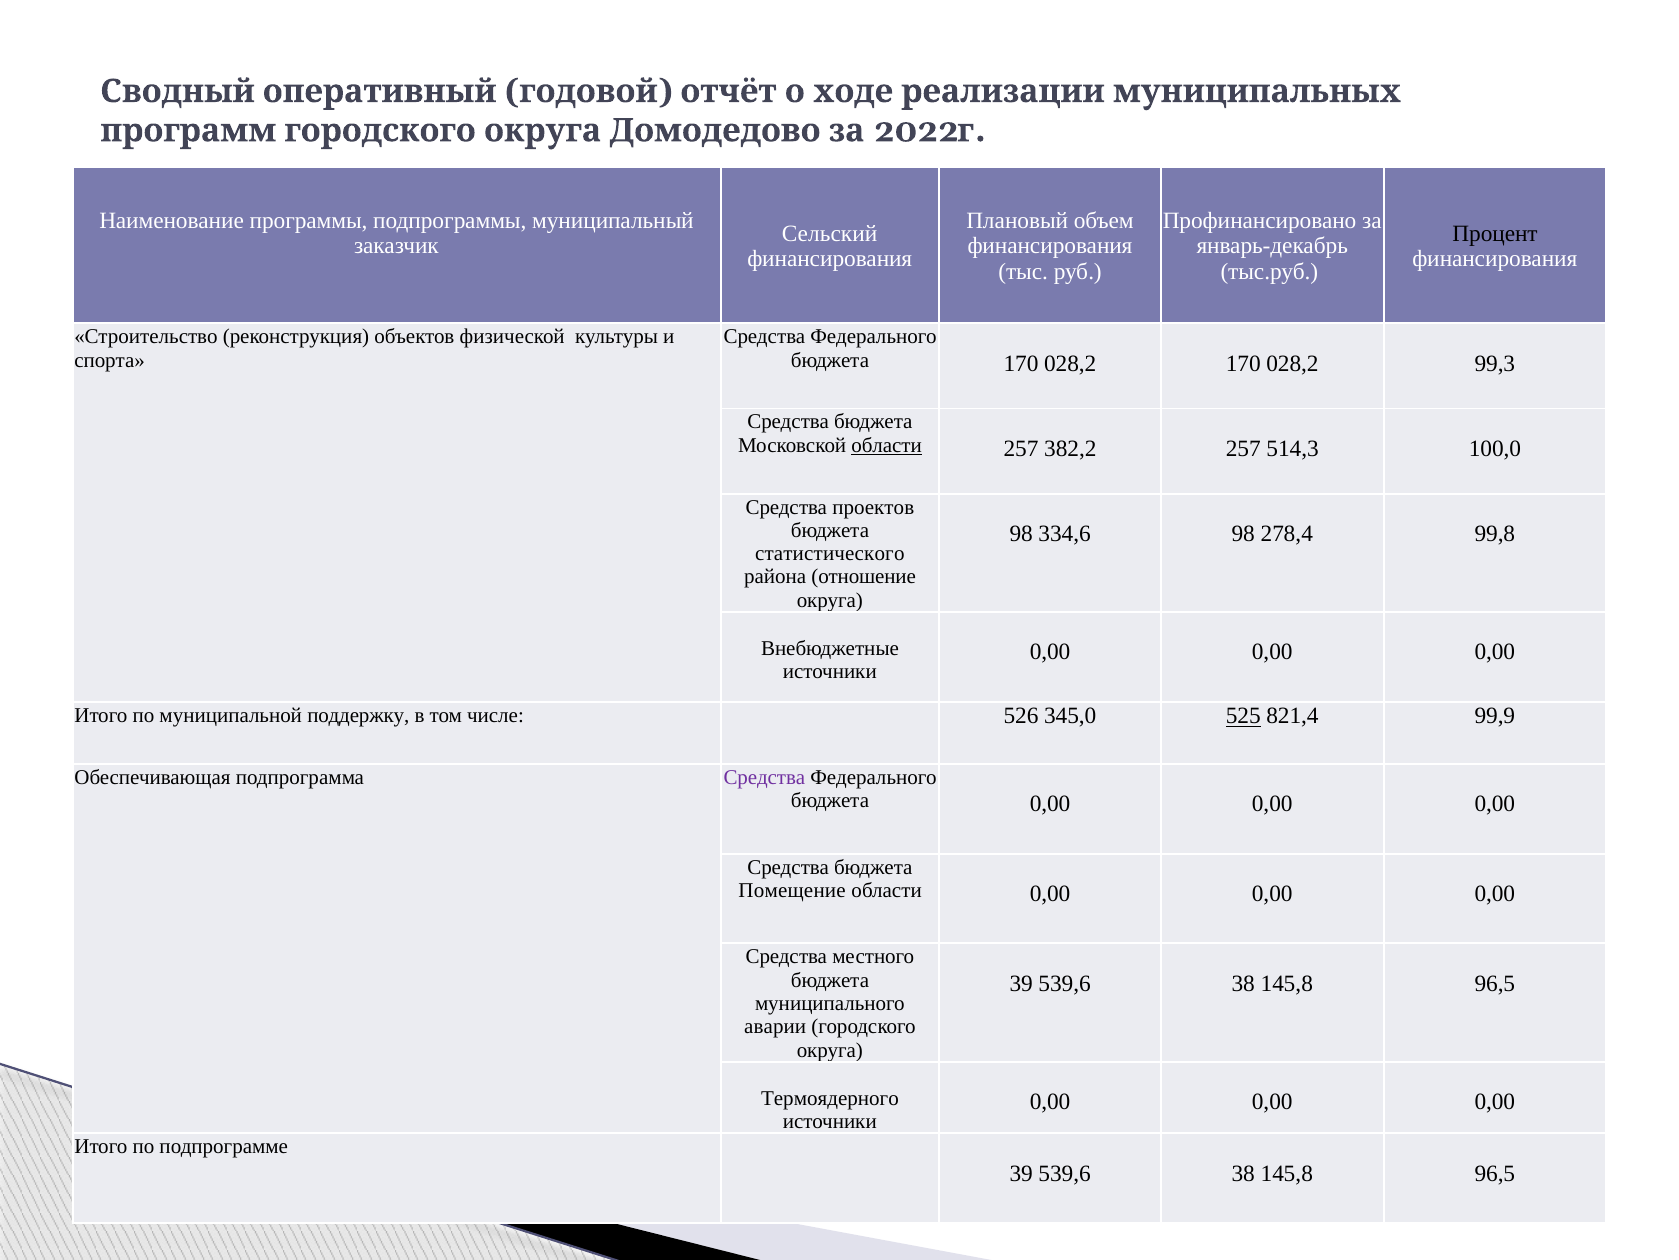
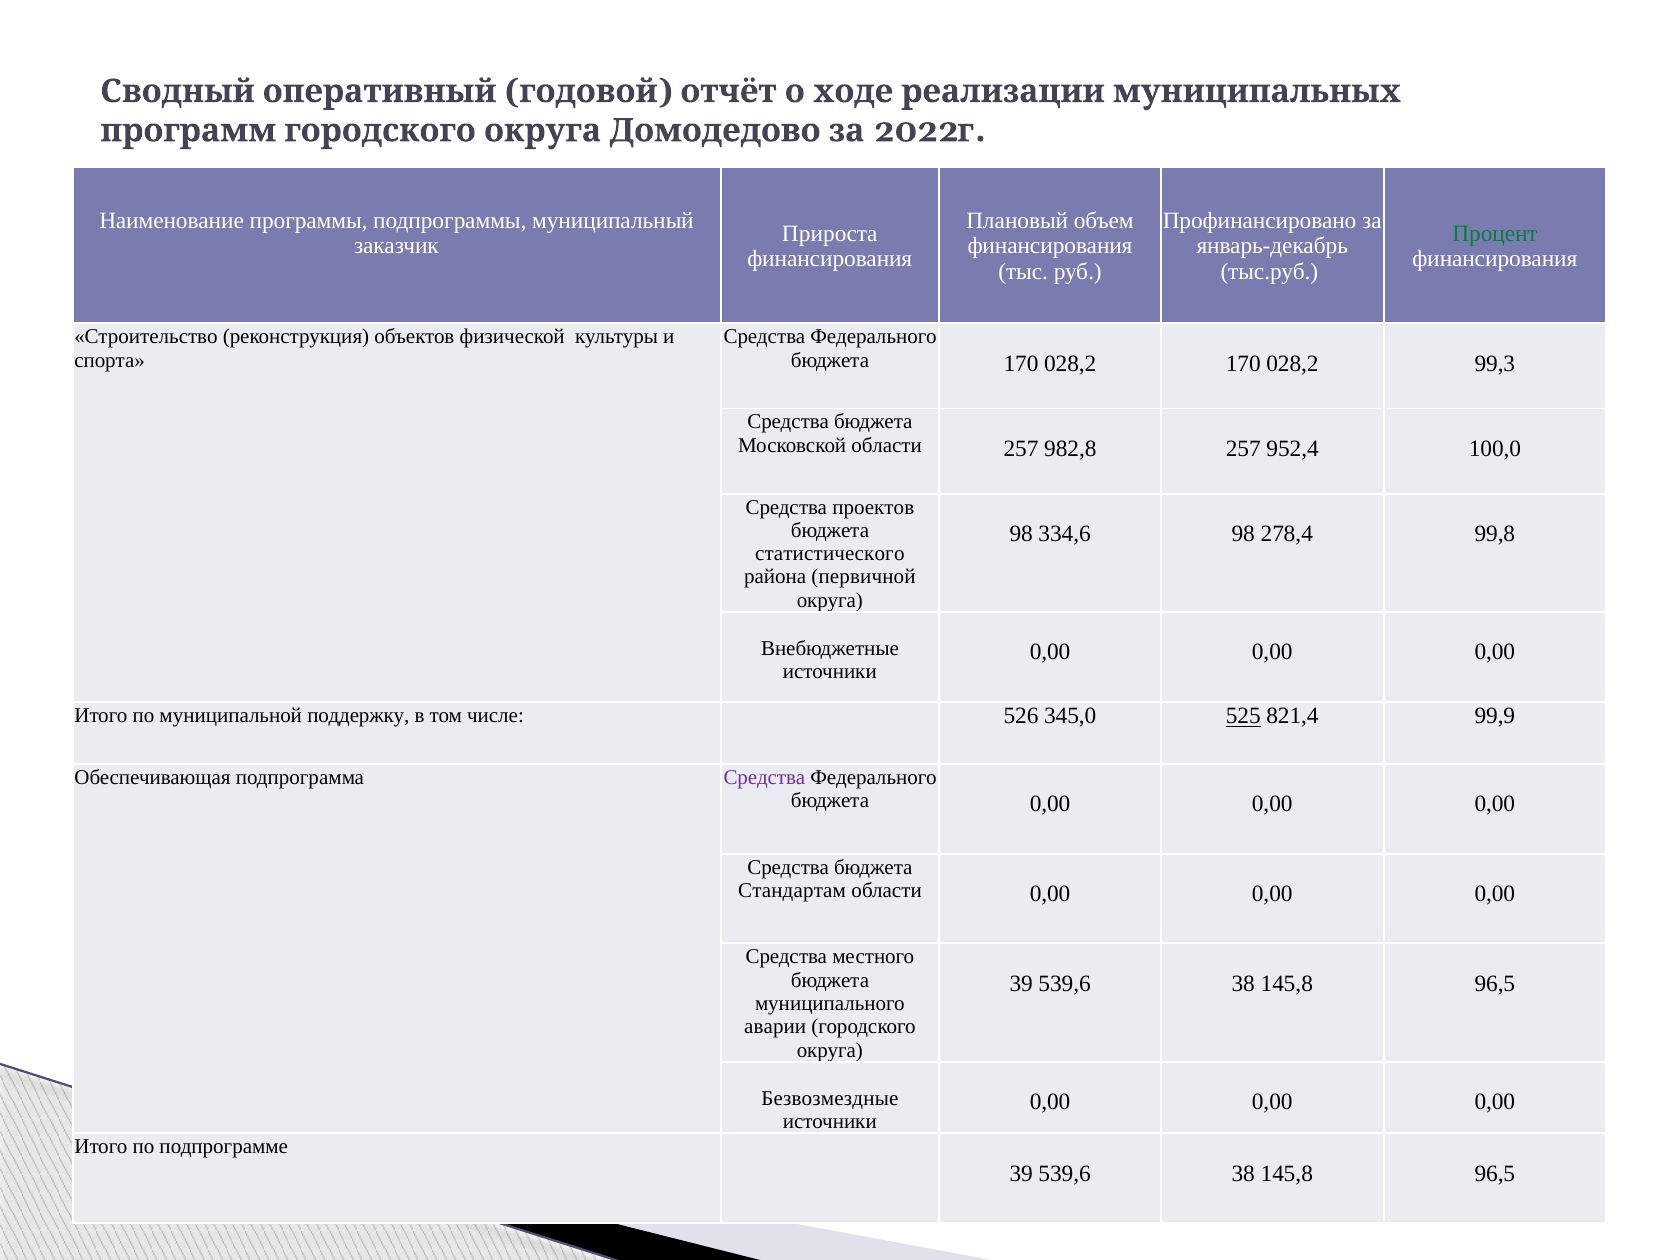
Сельский: Сельский -> Прироста (830, 233)
Процент colour: black -> green (1495, 233)
области underline: present -> none (887, 445)
382,2: 382,2 -> 982,8 (1070, 449)
514,3: 514,3 -> 952,4 (1293, 449)
отношение: отношение -> первичной (864, 577)
Помещение: Помещение -> Стандартам (792, 890)
Термоядерного: Термоядерного -> Безвозмездные (830, 1098)
